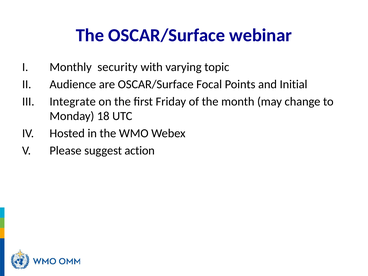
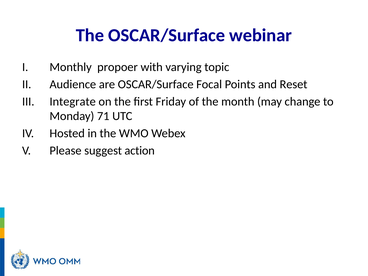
security: security -> propoer (118, 67)
Initial: Initial -> Reset (294, 84)
18: 18 -> 71 (103, 116)
